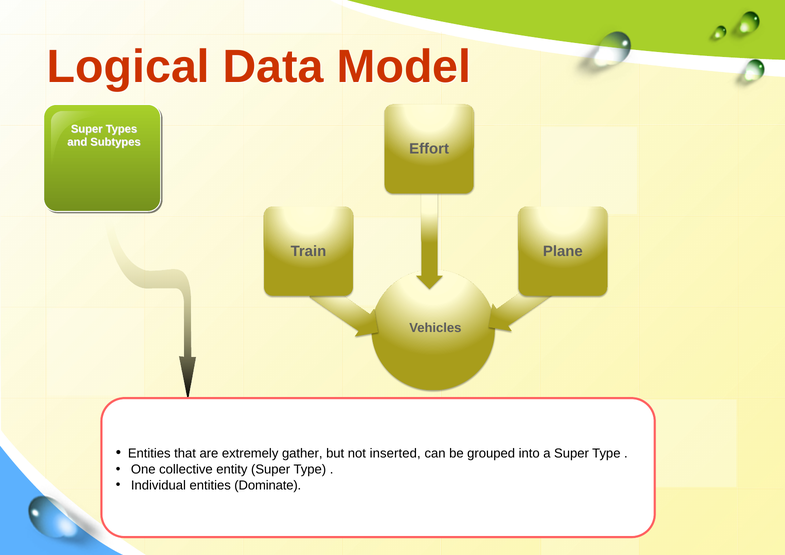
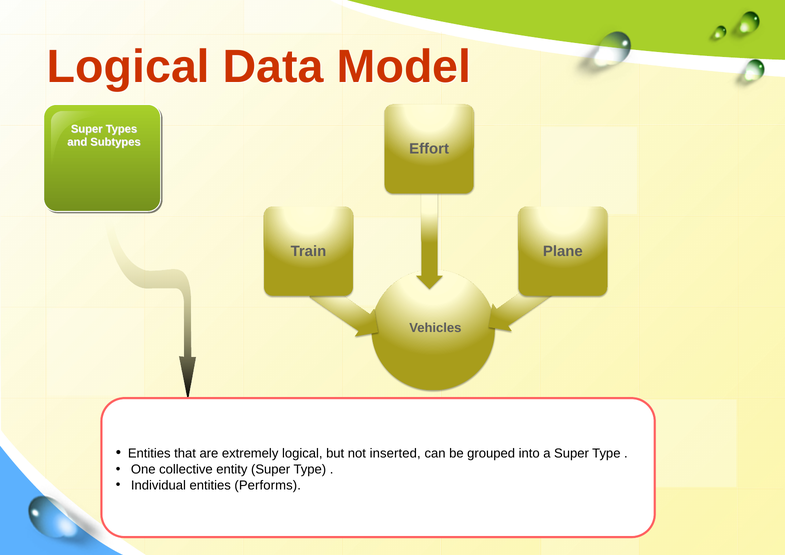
extremely gather: gather -> logical (302, 454)
Dominate: Dominate -> Performs (268, 485)
